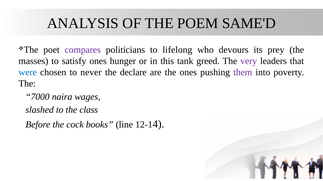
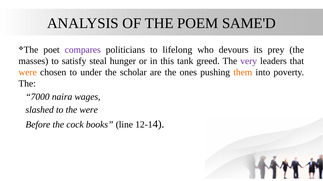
satisfy ones: ones -> steal (98, 61)
were colour: blue -> orange (28, 73)
never: never -> under (91, 73)
declare: declare -> scholar (133, 73)
them colour: purple -> orange (243, 73)
the class: class -> were (89, 110)
